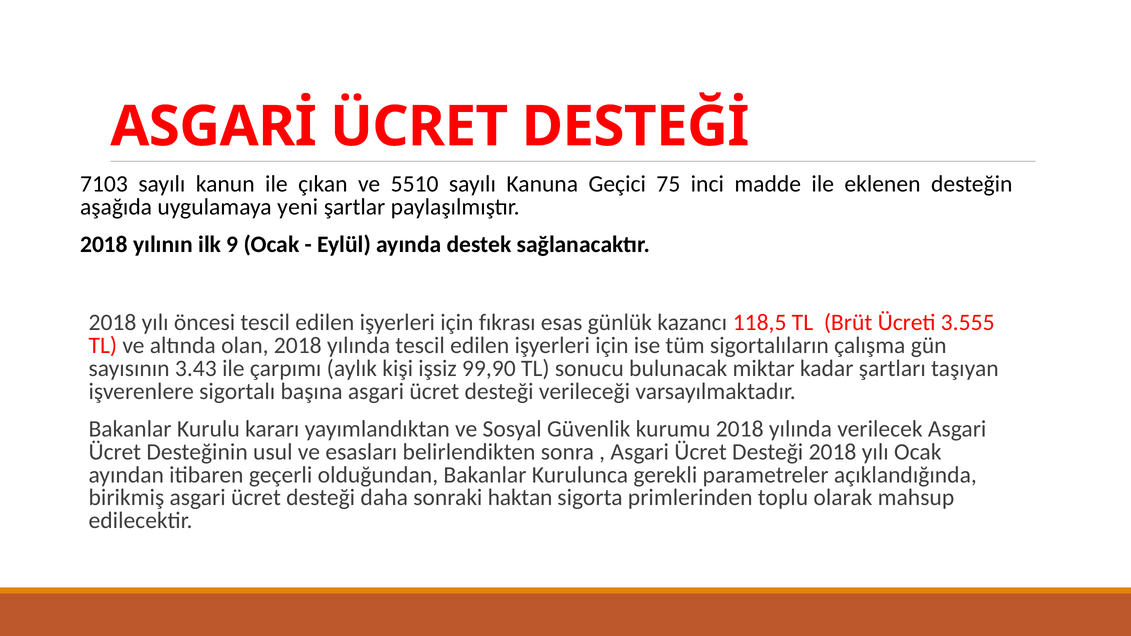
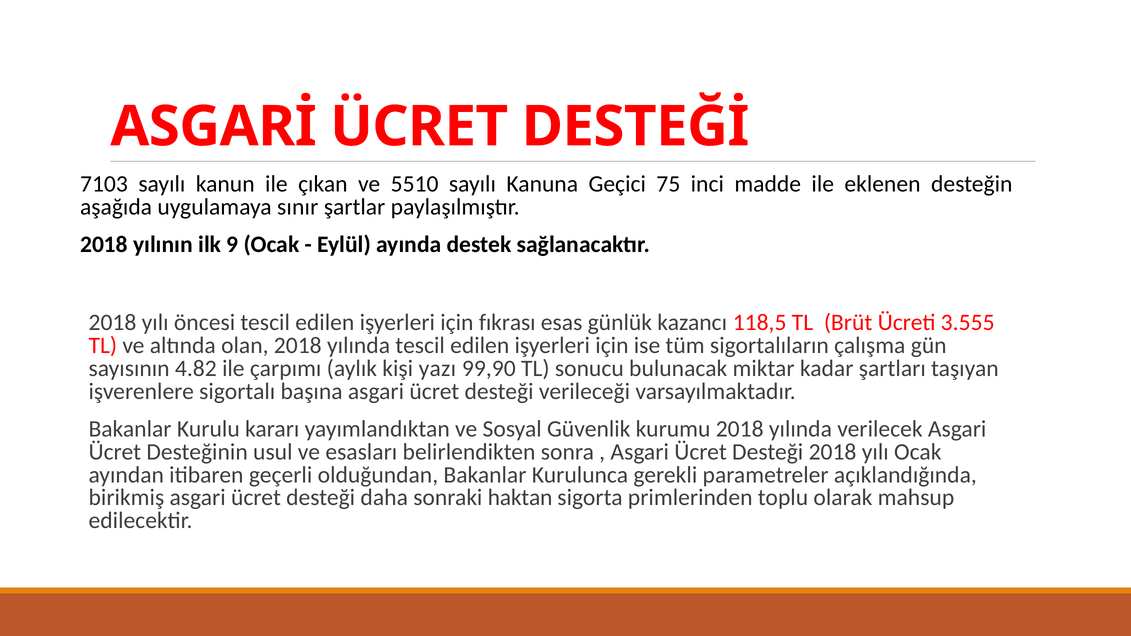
yeni: yeni -> sınır (298, 207)
3.43: 3.43 -> 4.82 (196, 369)
işsiz: işsiz -> yazı (437, 369)
